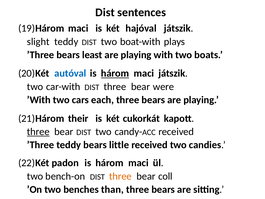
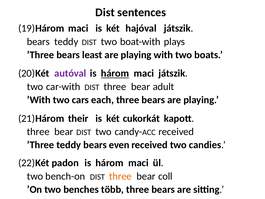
slight: slight -> bears (38, 42)
autóval colour: blue -> purple (70, 73)
were: were -> adult (164, 87)
three underline: present -> none (38, 132)
little: little -> even (119, 145)
than: than -> több (112, 189)
